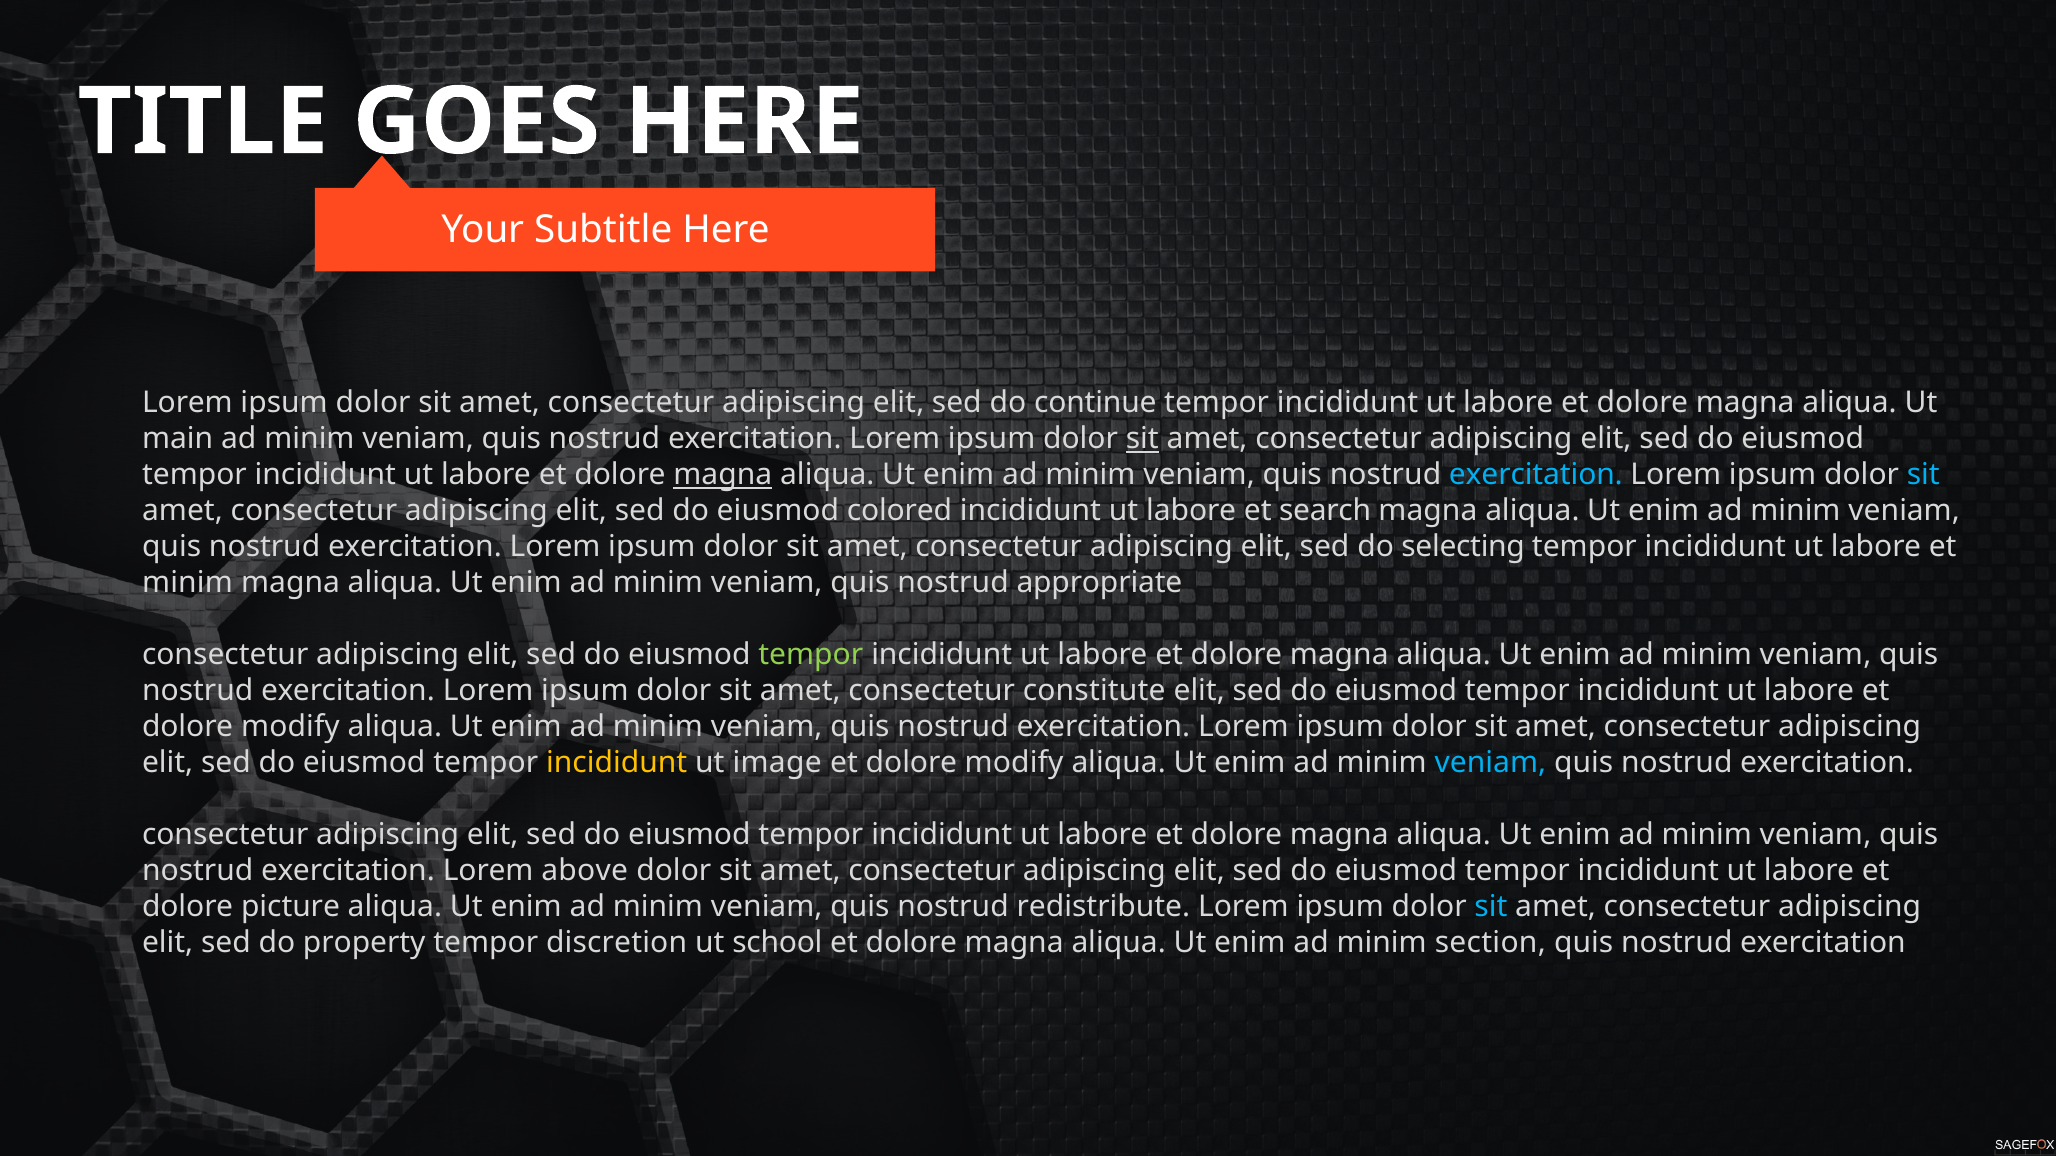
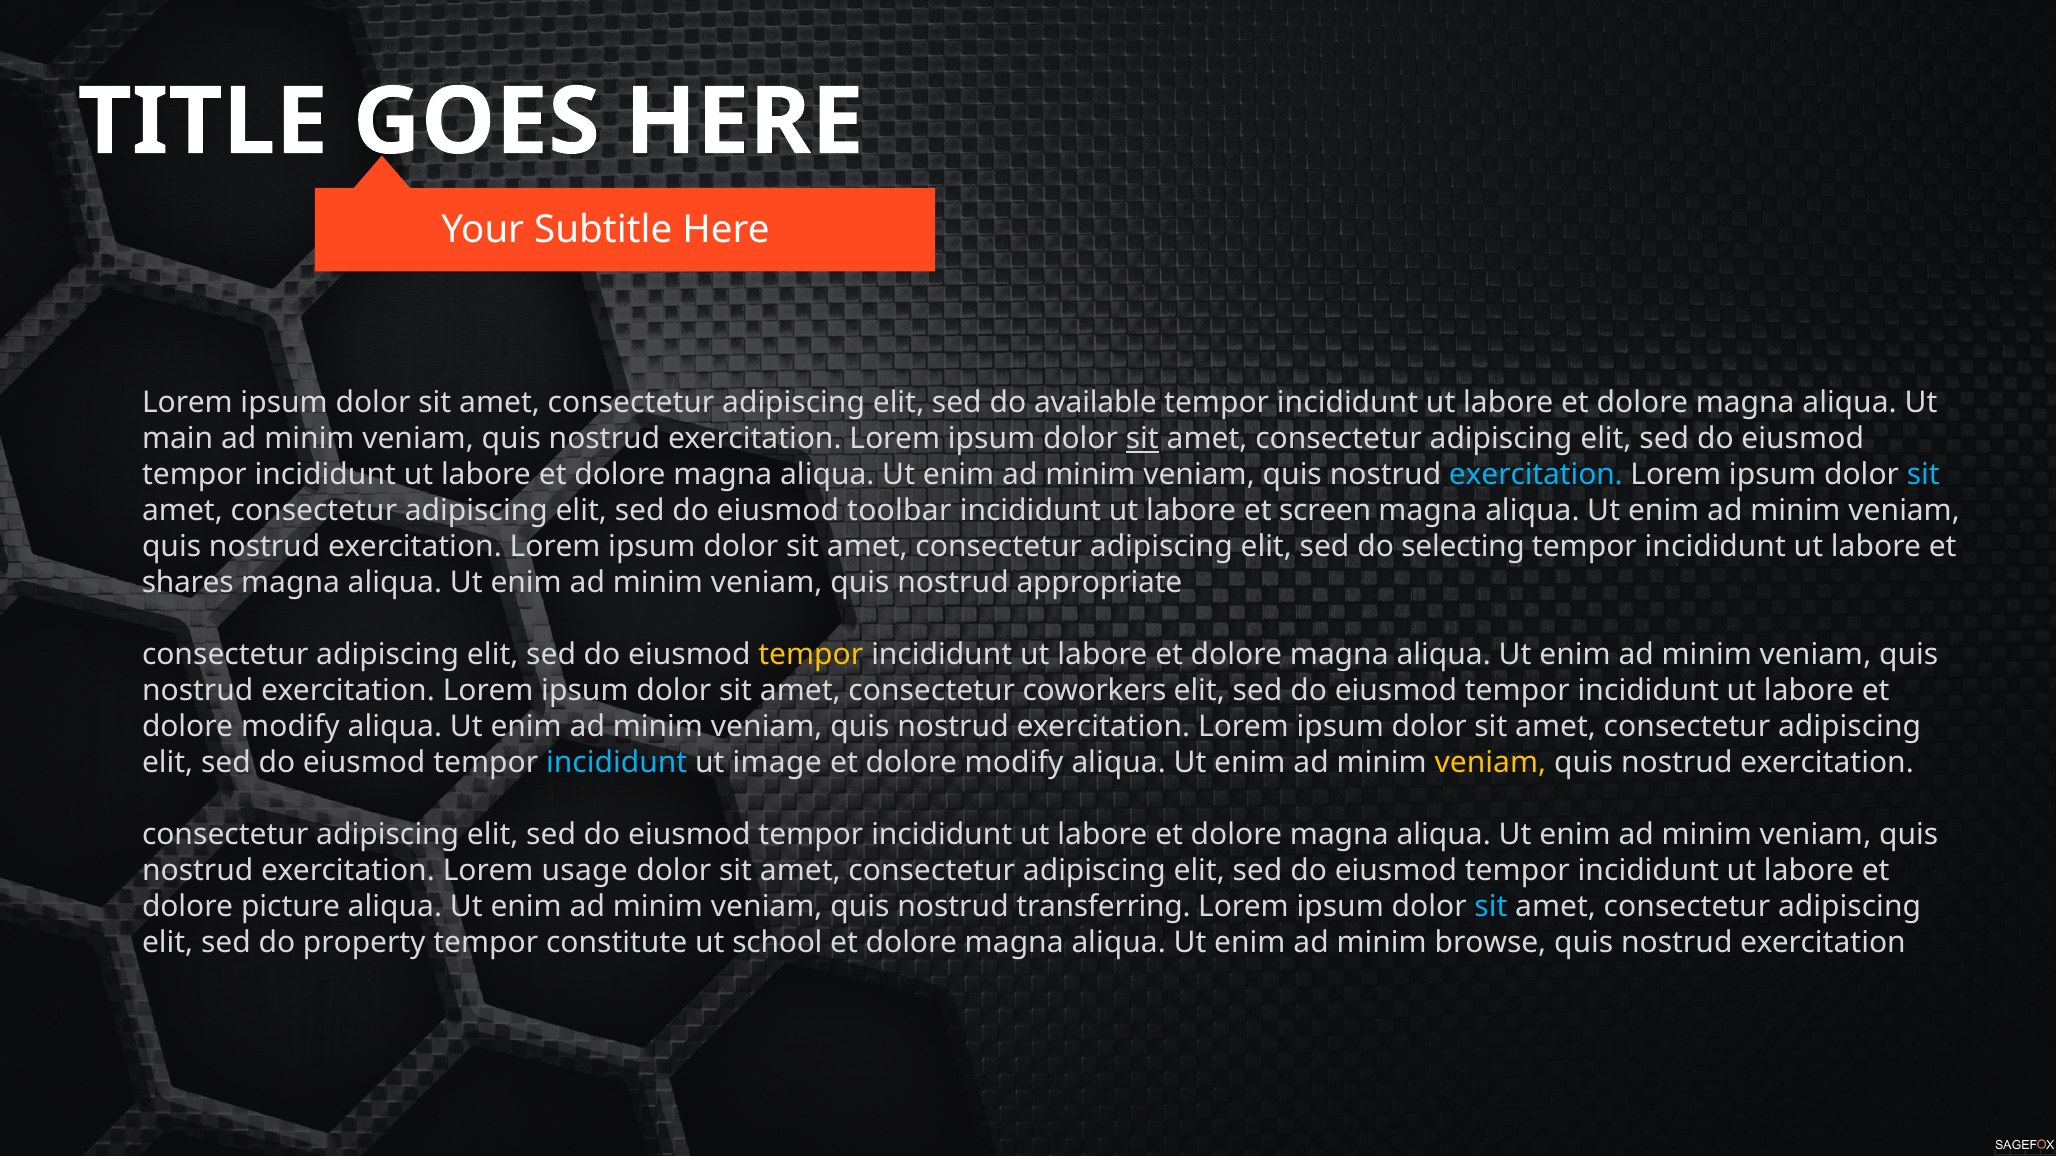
continue: continue -> available (1095, 403)
magna underline: present -> none (723, 475)
colored: colored -> toolbar (899, 511)
search: search -> screen (1325, 511)
minim: minim -> shares (188, 583)
tempor colour: light green -> yellow (811, 655)
constitute: constitute -> coworkers (1094, 691)
incididunt colour: yellow -> light blue (617, 763)
veniam colour: light blue -> yellow (1490, 763)
above: above -> usage (585, 871)
redistribute: redistribute -> transferring (1104, 907)
discretion: discretion -> constitute (617, 943)
section: section -> browse (1490, 943)
